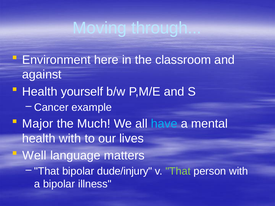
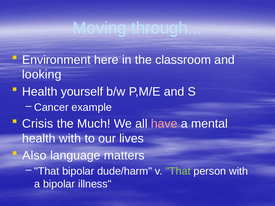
against: against -> looking (42, 75)
Major: Major -> Crisis (38, 124)
have colour: light blue -> pink (164, 124)
Well: Well -> Also (34, 156)
dude/injury: dude/injury -> dude/harm (125, 171)
